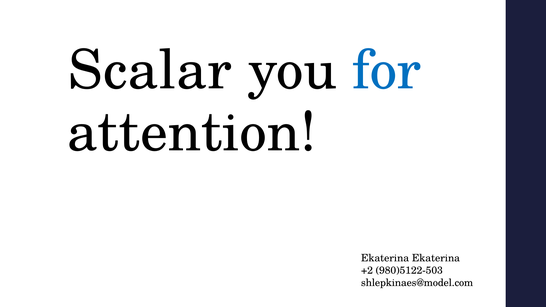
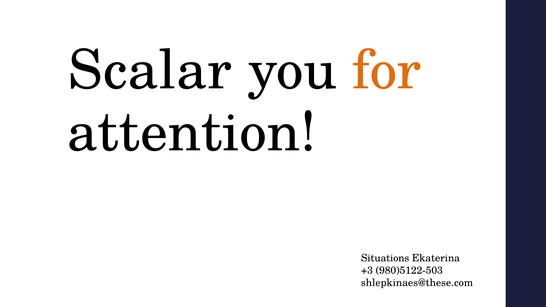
for colour: blue -> orange (387, 70)
Ekaterina: Ekaterina -> Situations (385, 258)
+2: +2 -> +3 (367, 270)
shlepkinaes@model.com: shlepkinaes@model.com -> shlepkinaes@these.com (417, 283)
